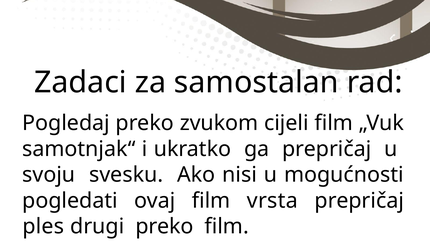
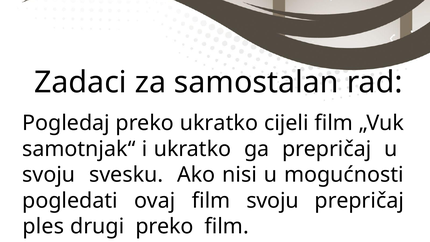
preko zvukom: zvukom -> ukratko (219, 123)
film vrsta: vrsta -> svoju (273, 201)
